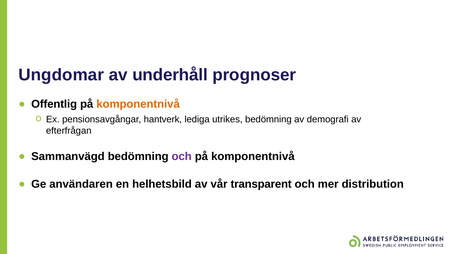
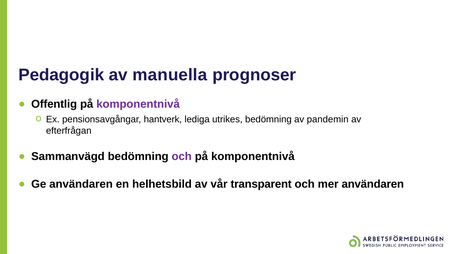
Ungdomar: Ungdomar -> Pedagogik (61, 75)
underhåll: underhåll -> manuella (170, 75)
komponentnivå colour: orange -> purple (138, 104)
demografi: demografi -> pandemin (328, 120)
mer distribution: distribution -> användaren (373, 184)
